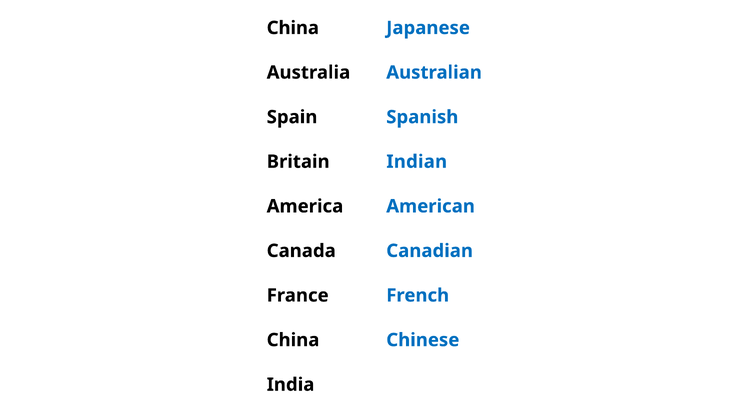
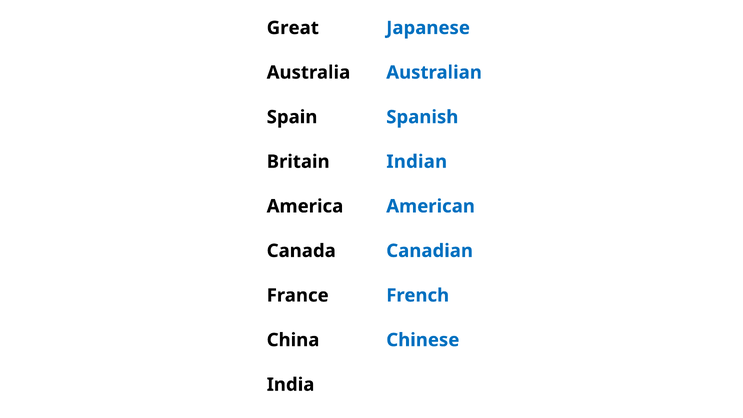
China: China -> Great (293, 28)
